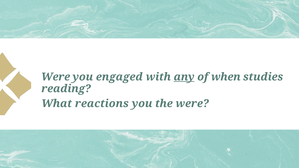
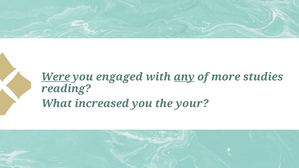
Were underline: none -> present (56, 77)
when: when -> more (226, 77)
reactions: reactions -> increased (102, 104)
the were: were -> your (192, 104)
